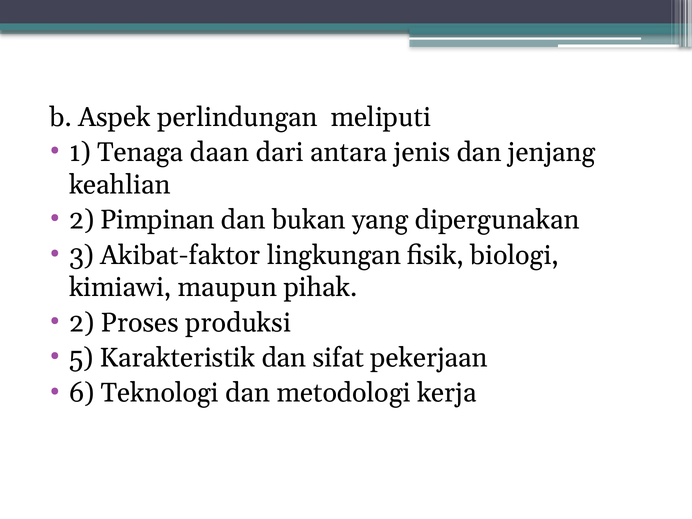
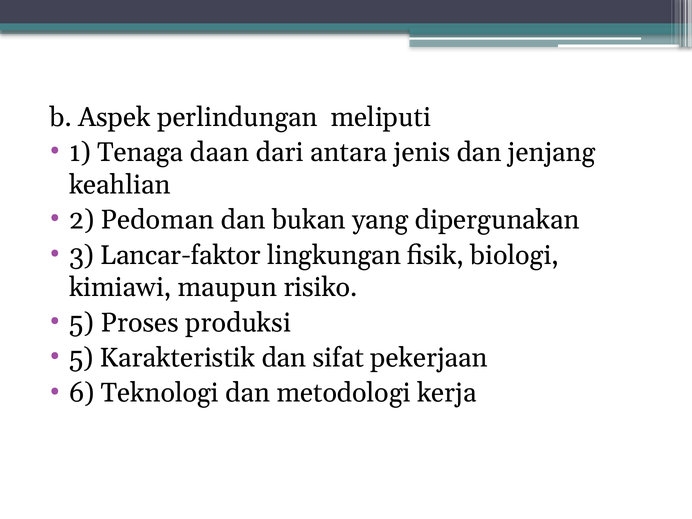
Pimpinan: Pimpinan -> Pedoman (157, 220)
Akibat-faktor: Akibat-faktor -> Lancar-faktor (181, 255)
pihak: pihak -> risiko (321, 287)
2: 2 -> 5 (82, 323)
